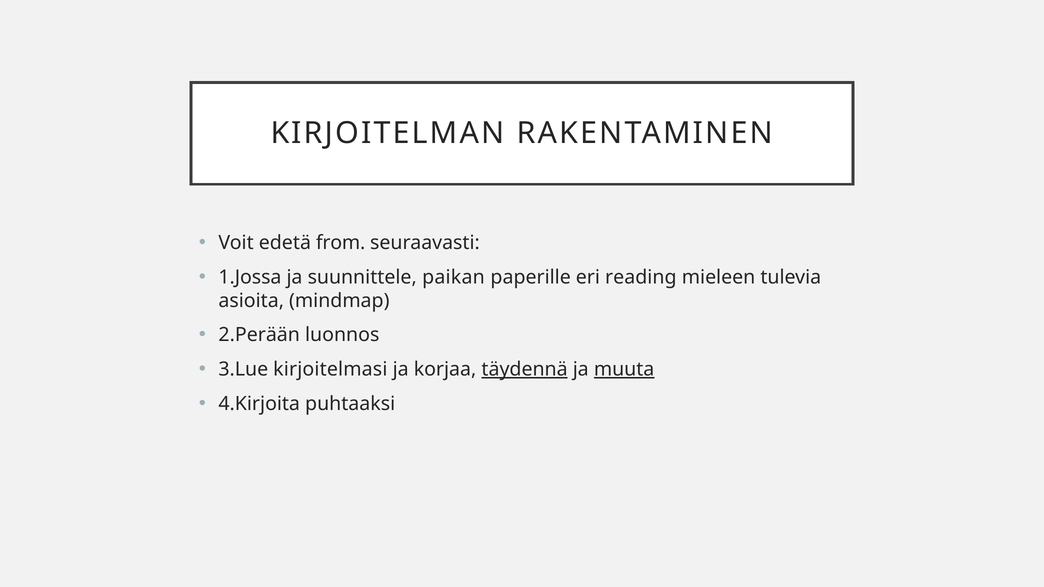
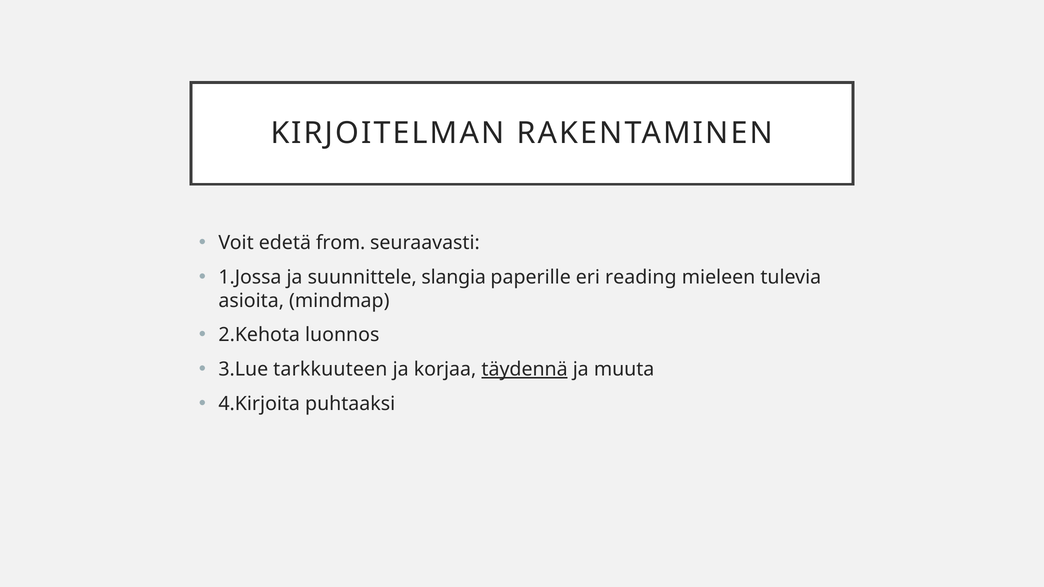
paikan: paikan -> slangia (454, 277)
2.Perään: 2.Perään -> 2.Kehota (259, 335)
kirjoitelmasi: kirjoitelmasi -> tarkkuuteen (330, 370)
muuta underline: present -> none (624, 370)
